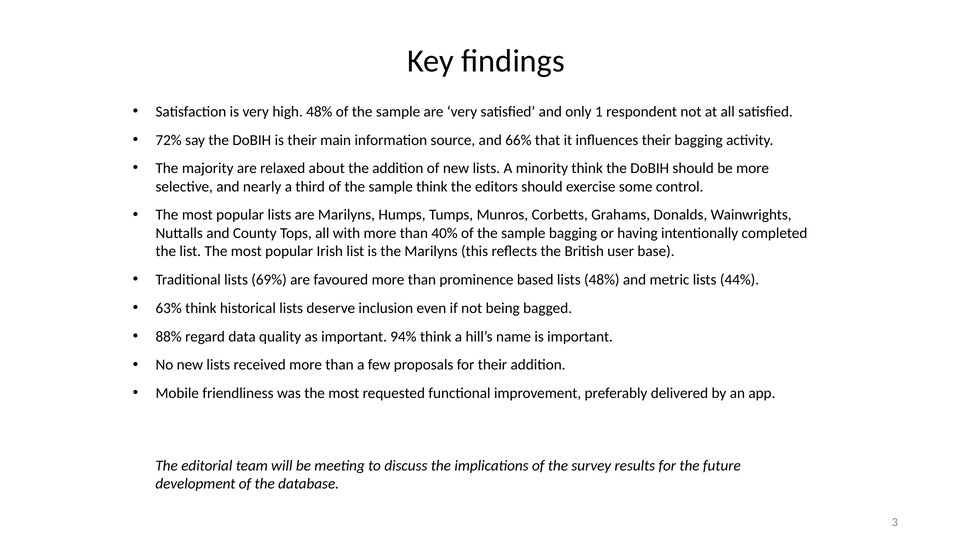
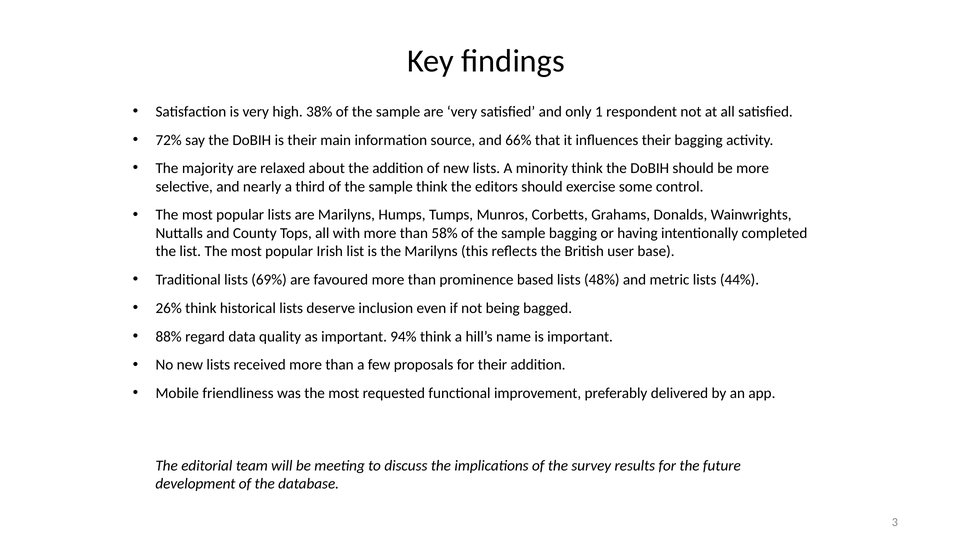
high 48%: 48% -> 38% (319, 112)
40%: 40% -> 58% (445, 233)
63%: 63% -> 26% (169, 308)
